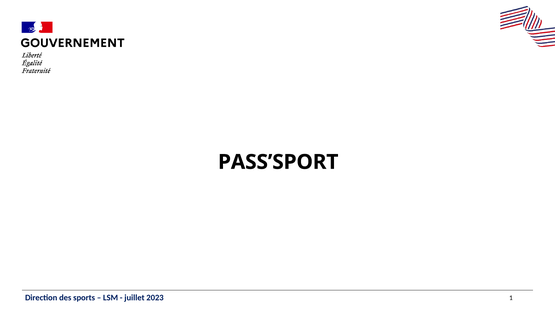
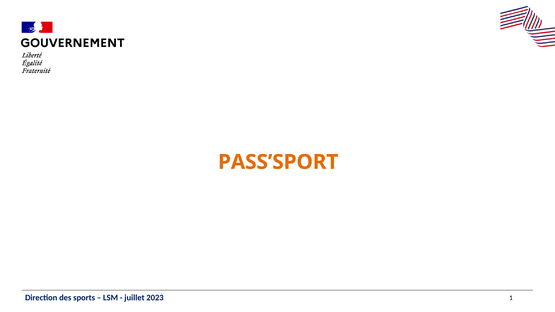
PASS’SPORT colour: black -> orange (278, 162)
